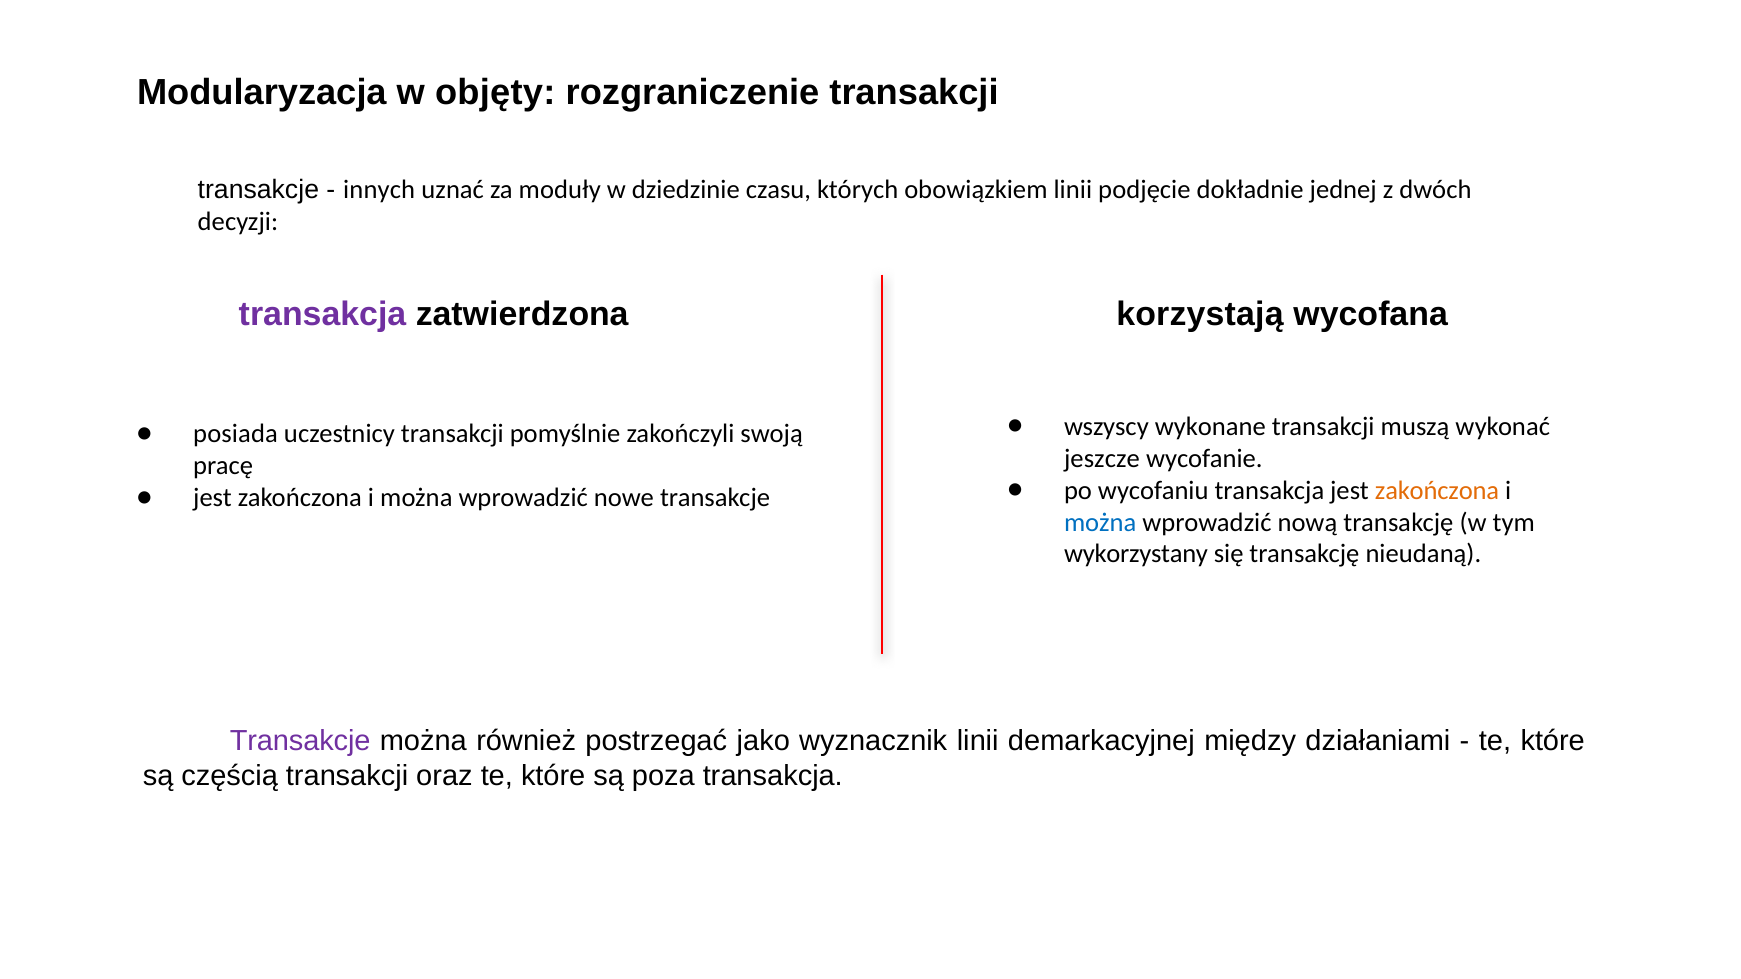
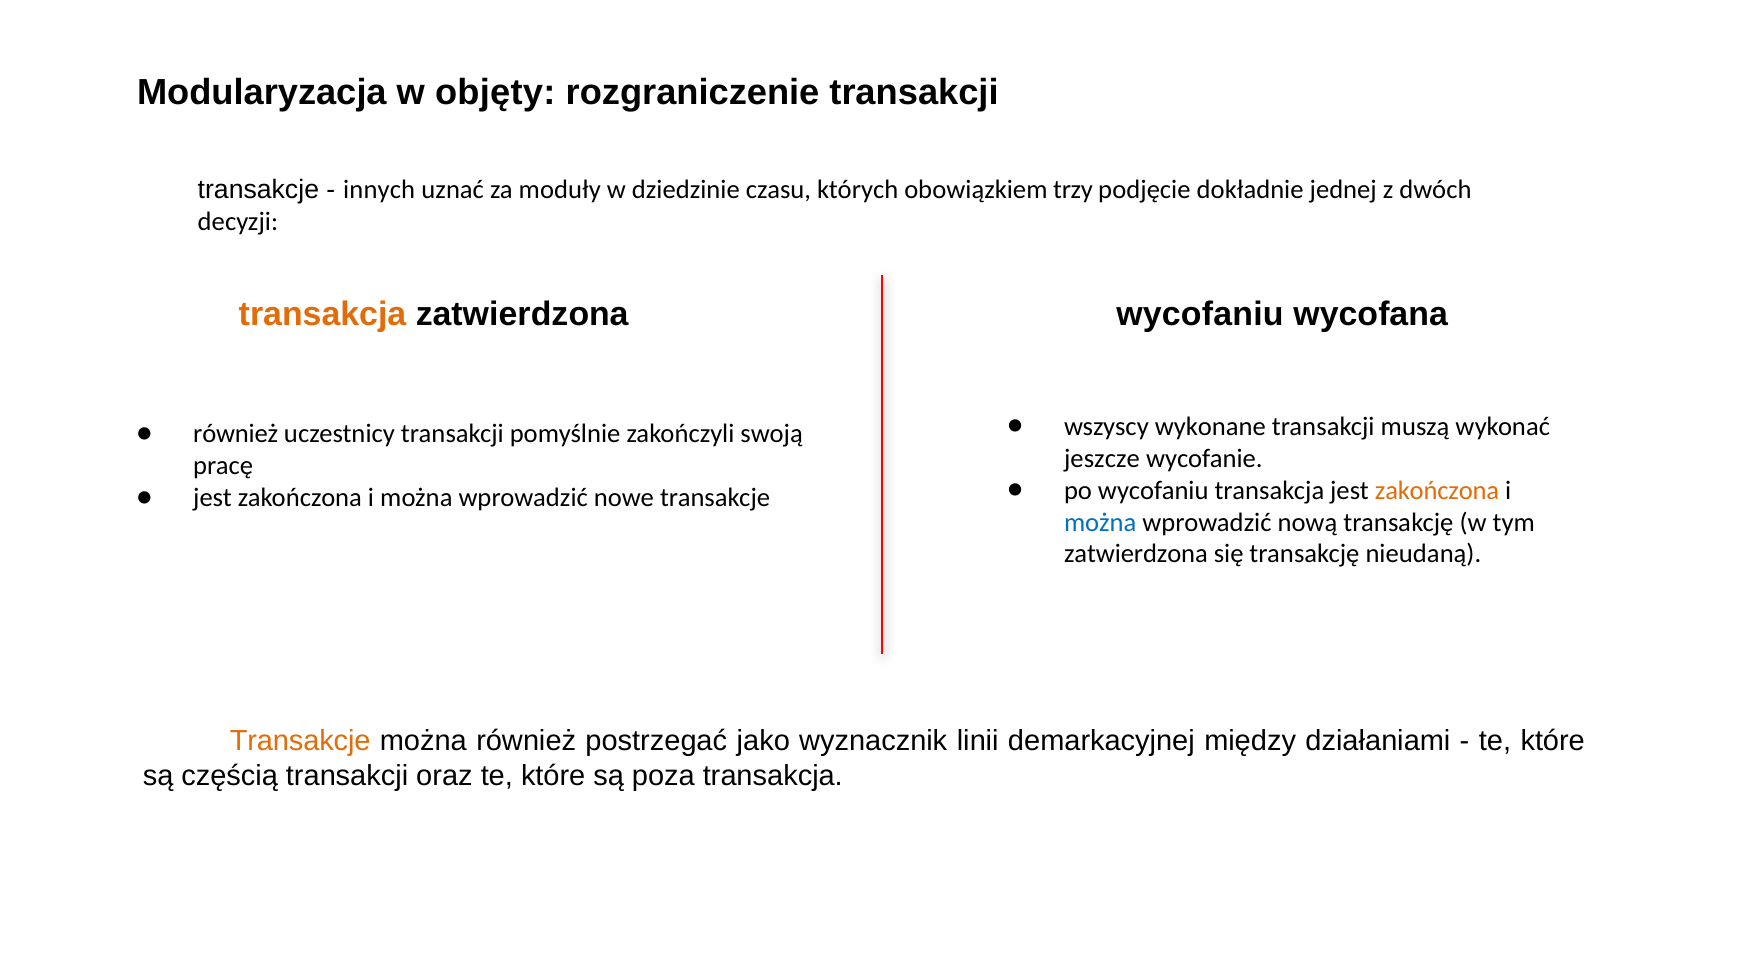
obowiązkiem linii: linii -> trzy (1073, 190)
transakcja colour: purple -> orange (323, 315)
zatwierdzona korzystają: korzystają -> wycofaniu (1200, 315)
posiada: posiada -> również (236, 434)
wykorzystany: wykorzystany -> zatwierdzona (1136, 554)
Transakcje colour: purple -> orange (300, 741)
